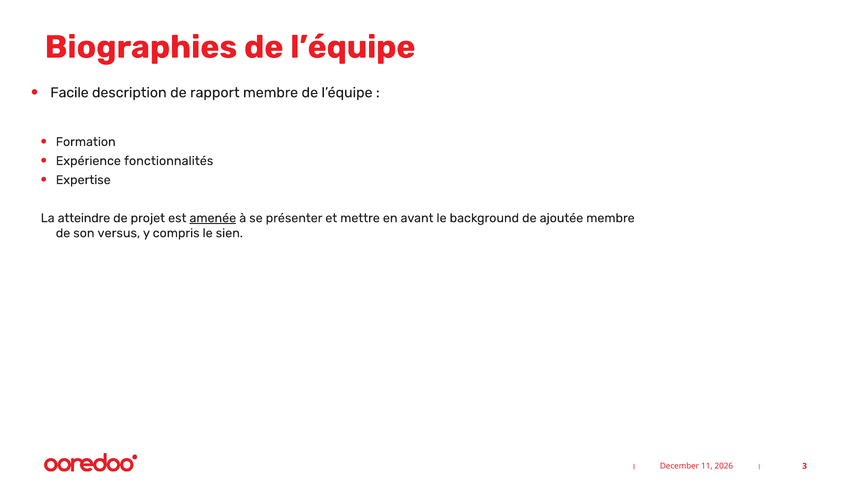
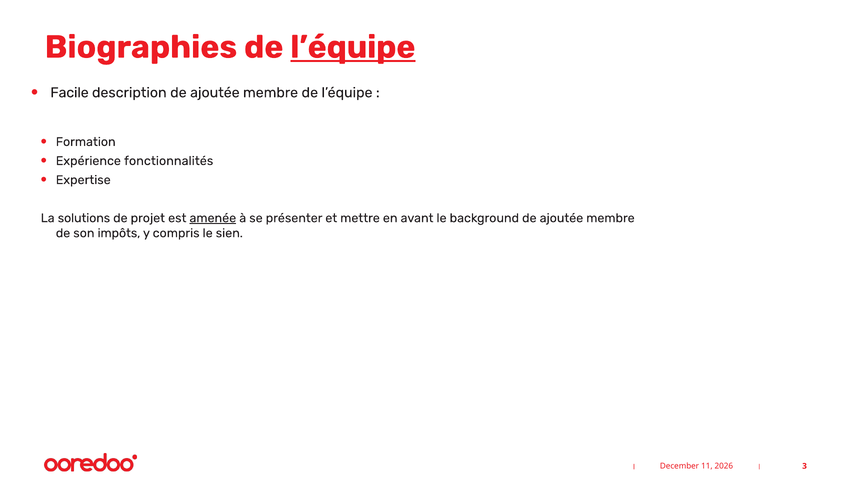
l’équipe underline: none -> present (353, 47)
description de rapport: rapport -> ajoutée (215, 92)
atteindre: atteindre -> solutions (84, 218)
versus: versus -> impôts (119, 233)
